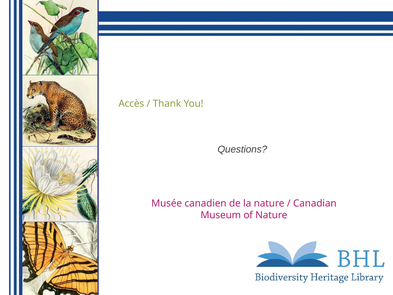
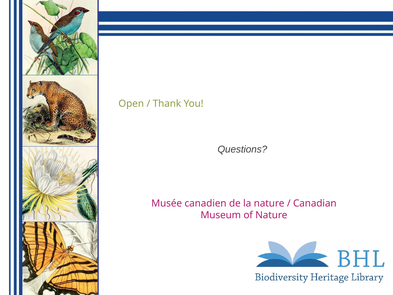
Accès: Accès -> Open (131, 103)
